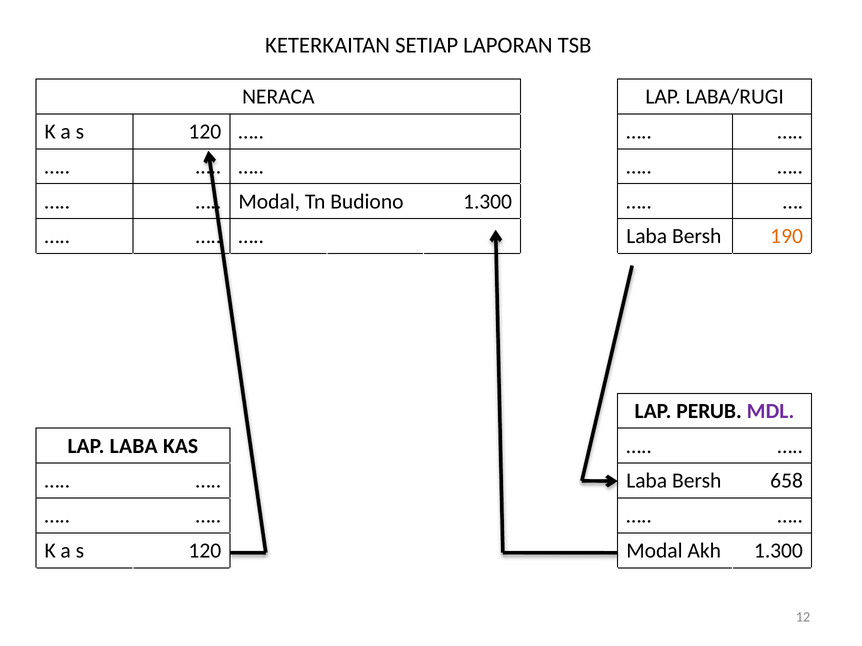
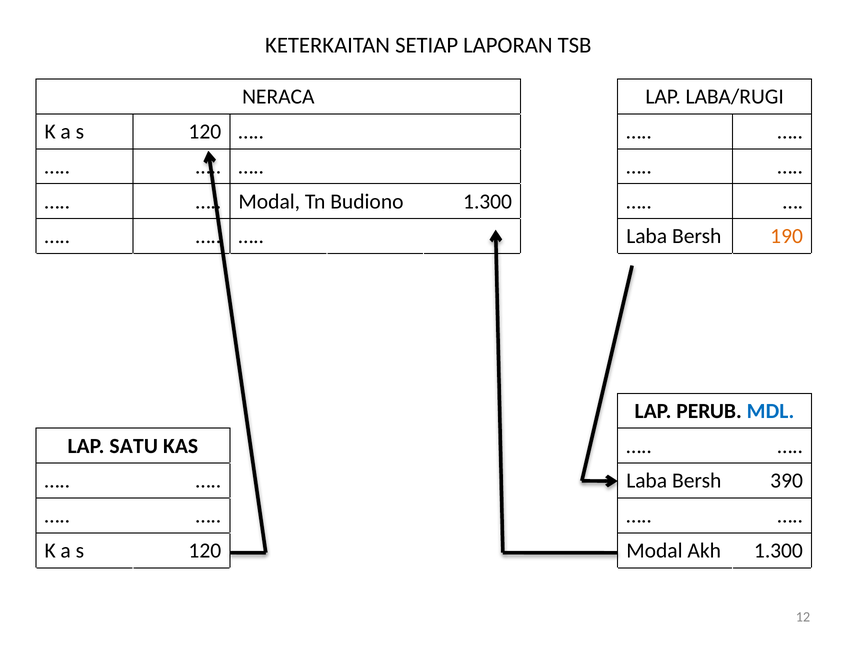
MDL colour: purple -> blue (771, 411)
LAP LABA: LABA -> SATU (134, 446)
658: 658 -> 390 (787, 481)
